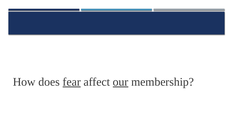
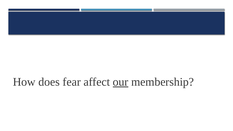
fear underline: present -> none (72, 82)
